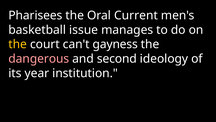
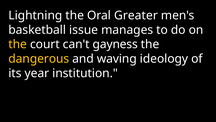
Pharisees: Pharisees -> Lightning (35, 15)
Current: Current -> Greater (136, 15)
dangerous colour: pink -> yellow (39, 59)
second: second -> waving (117, 59)
